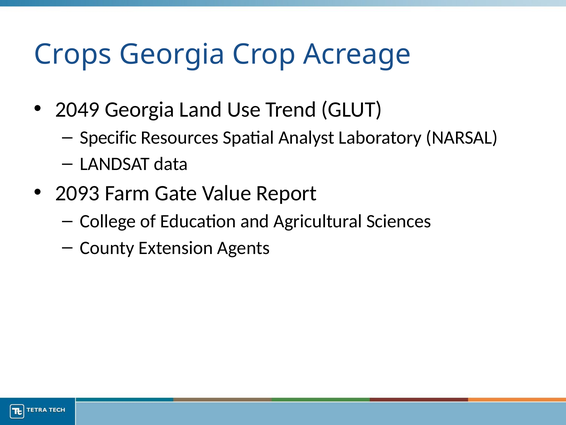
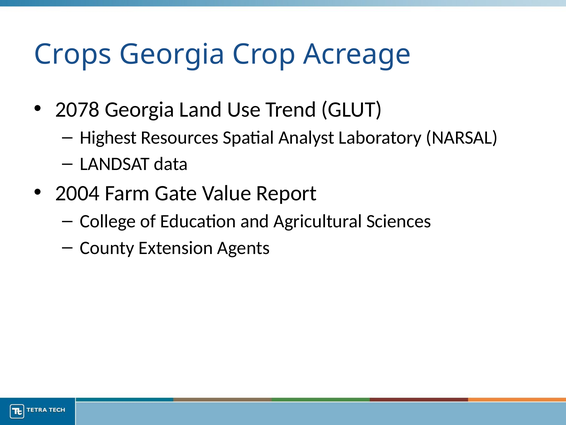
2049: 2049 -> 2078 (77, 109)
Specific: Specific -> Highest (108, 137)
2093: 2093 -> 2004 (77, 193)
